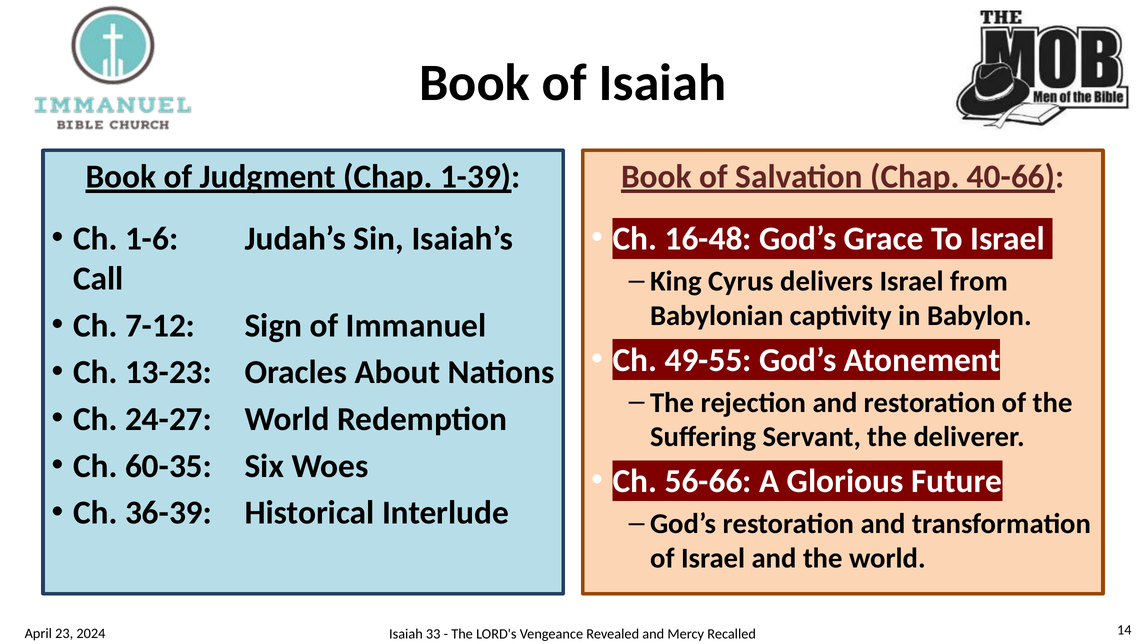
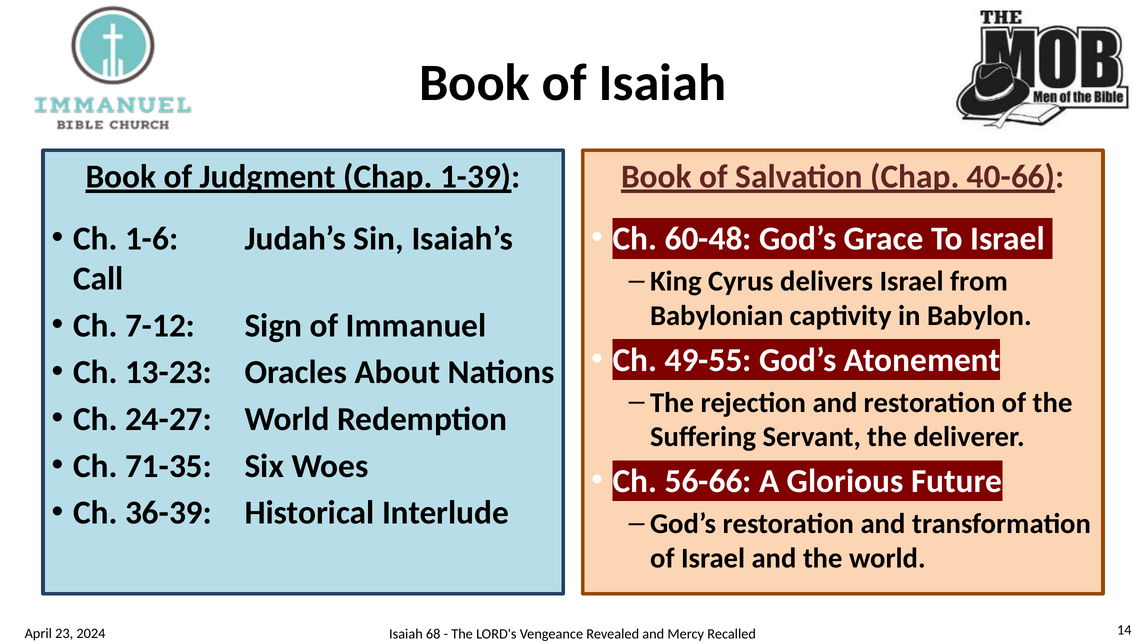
16-48: 16-48 -> 60-48 (708, 239)
60-35: 60-35 -> 71-35 (169, 466)
33: 33 -> 68 (433, 635)
